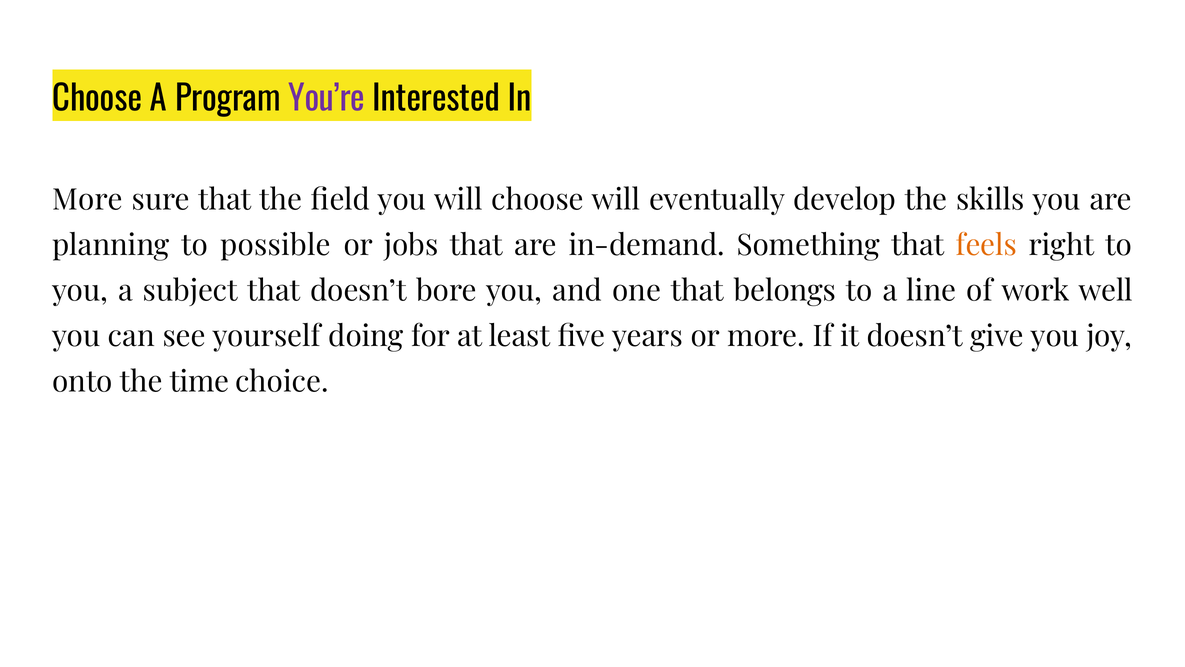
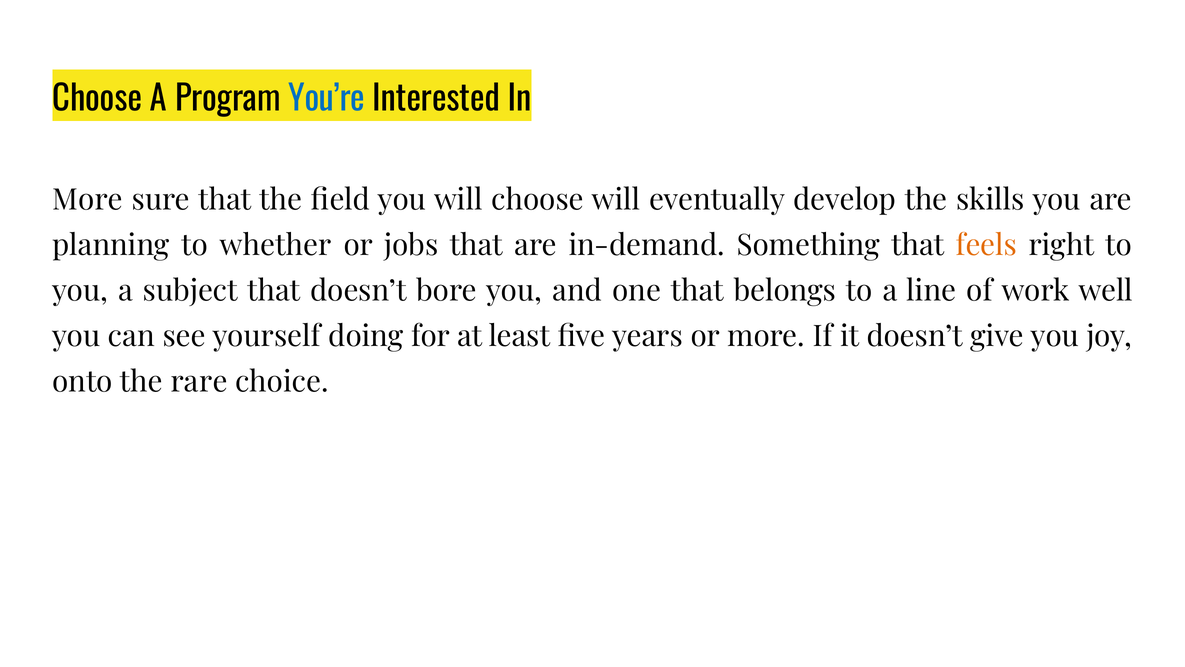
You’re colour: purple -> blue (327, 99)
possible: possible -> whether (276, 245)
time: time -> rare (199, 382)
